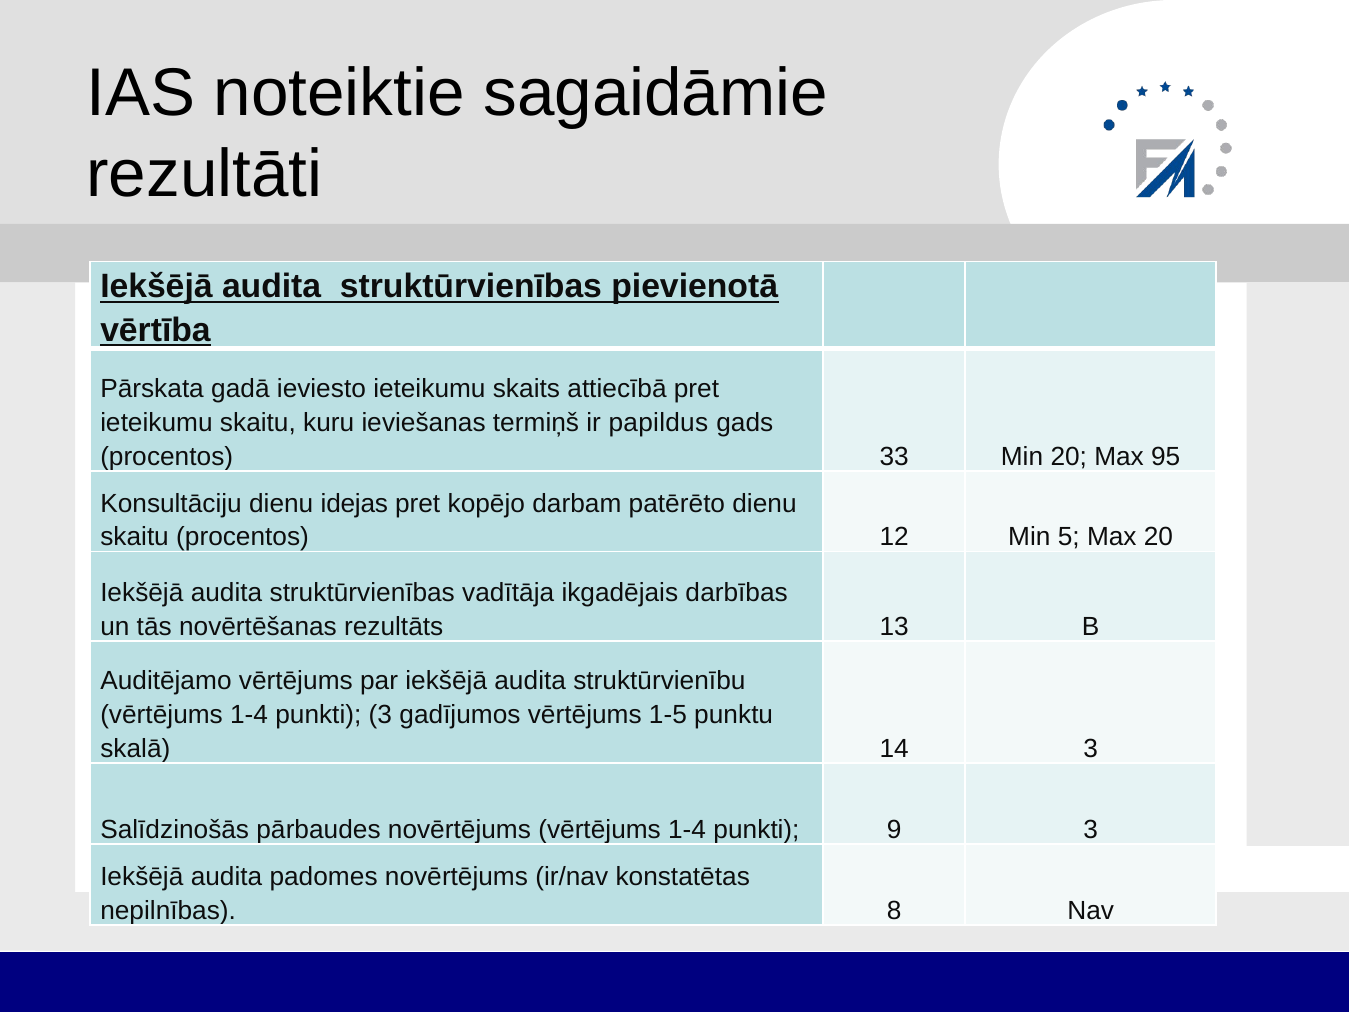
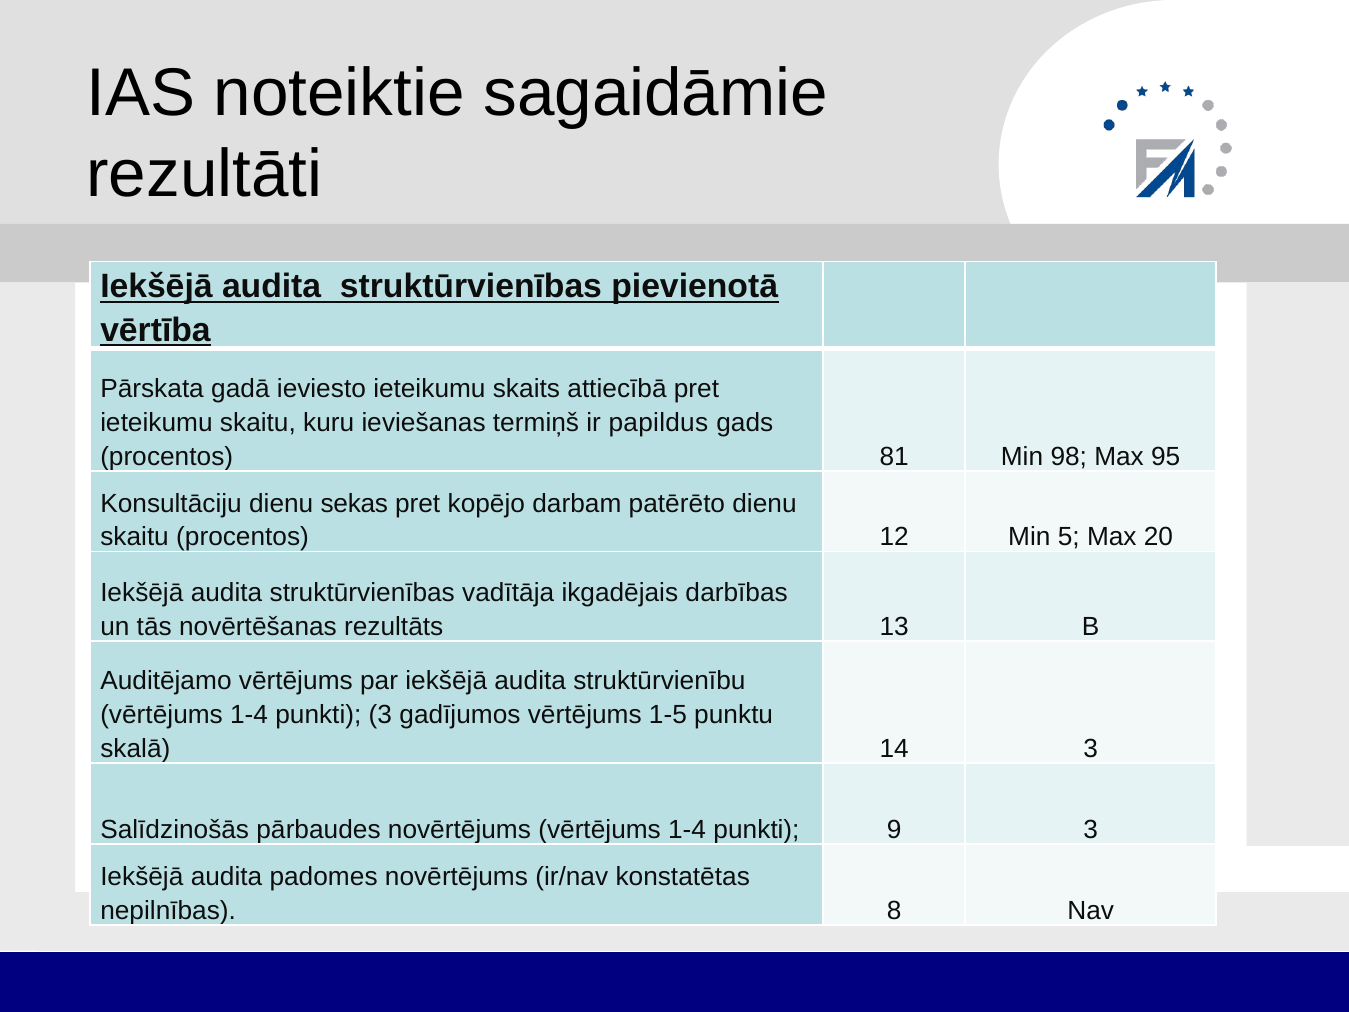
33: 33 -> 81 (894, 456)
Min 20: 20 -> 98 (1069, 456)
idejas: idejas -> sekas (354, 503)
